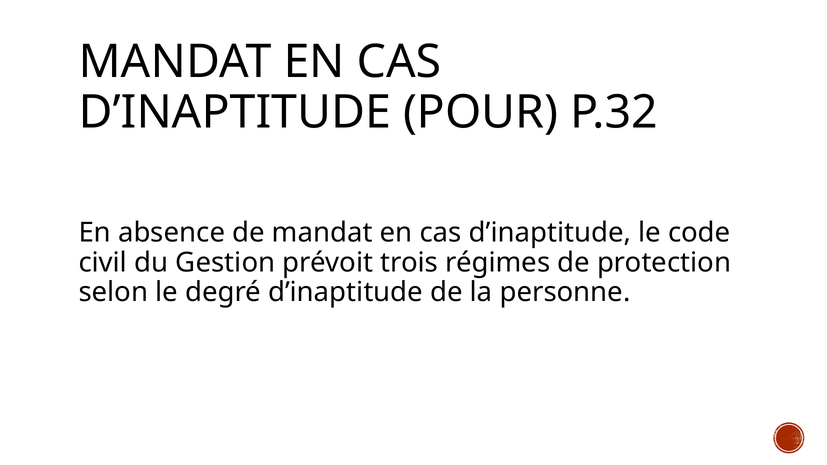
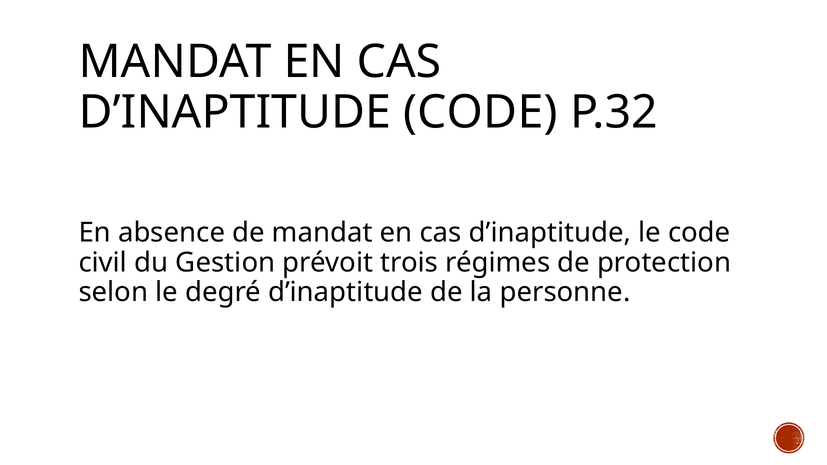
D’INAPTITUDE POUR: POUR -> CODE (480, 112)
